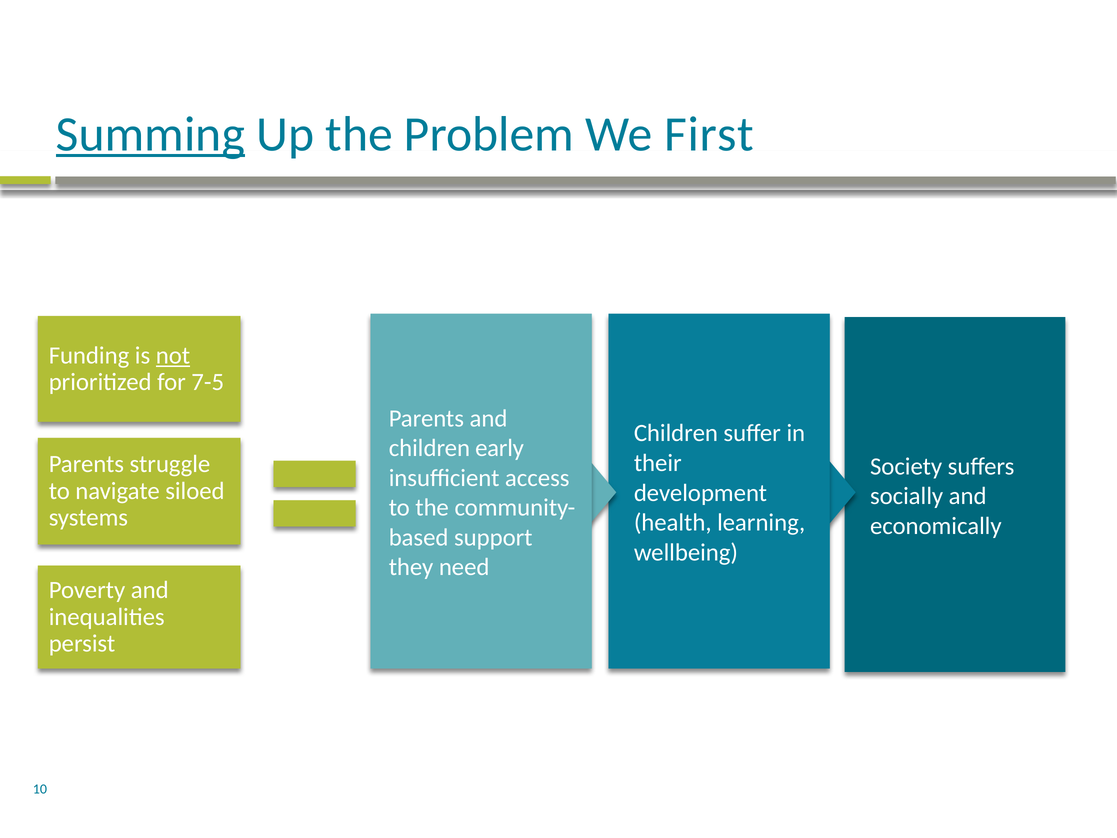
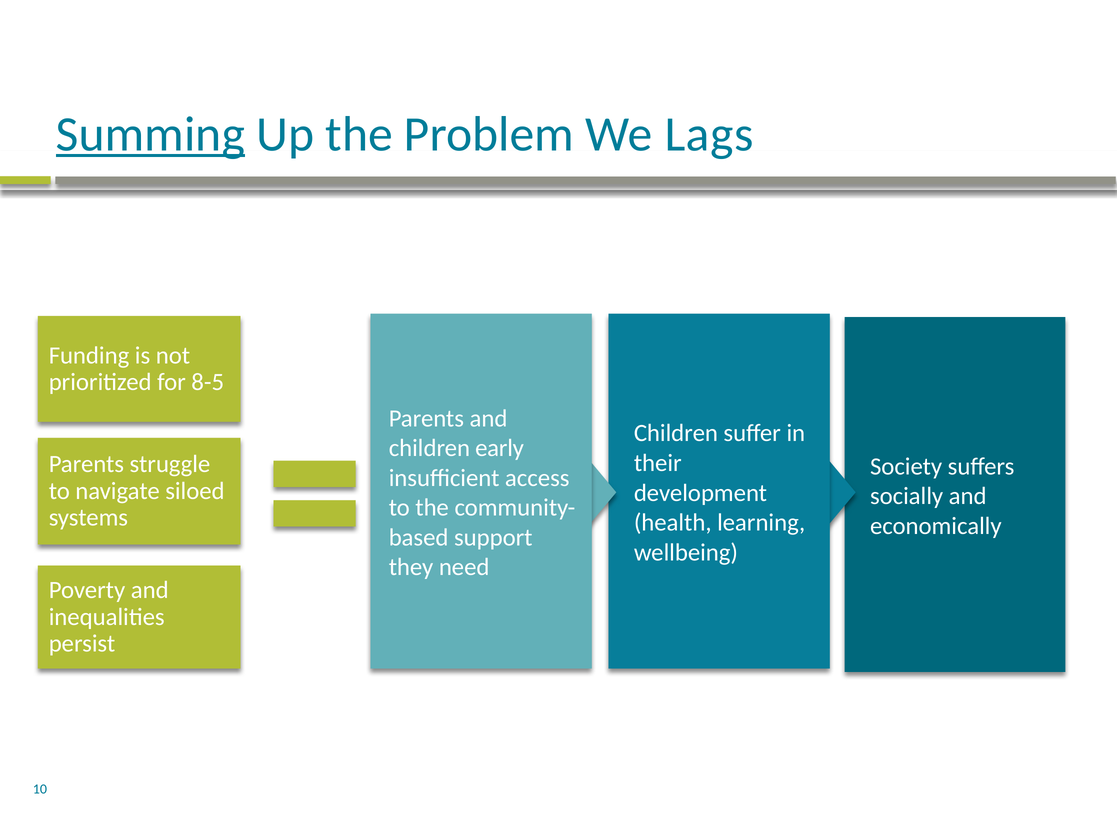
First: First -> Lags (709, 134)
not underline: present -> none (173, 355)
7-5: 7-5 -> 8-5 (208, 382)
